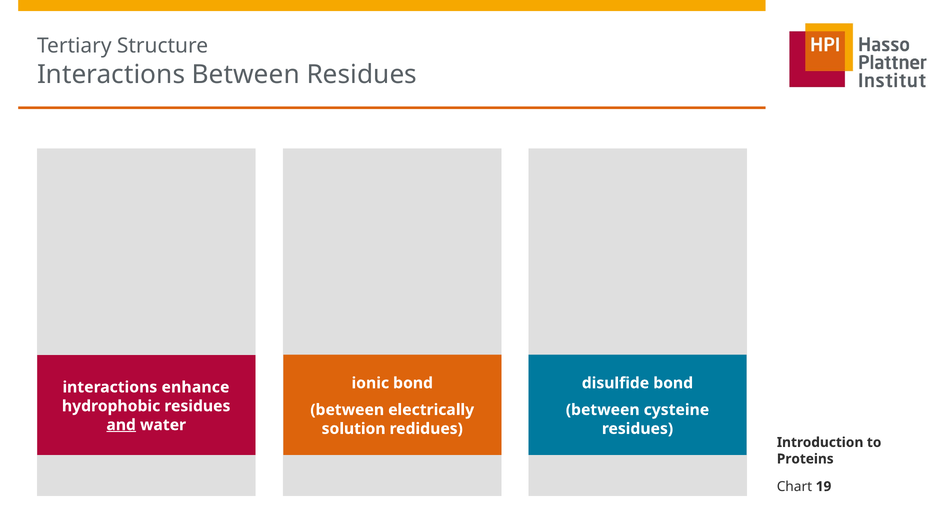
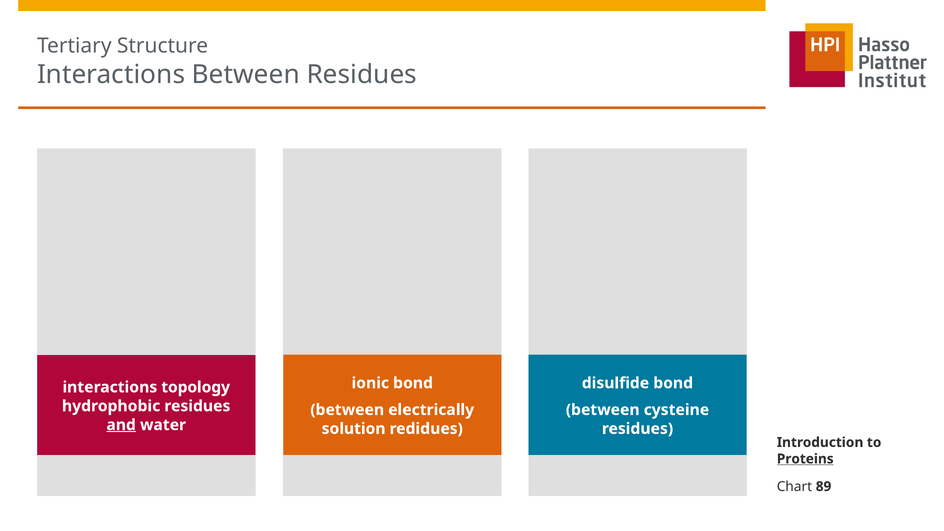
enhance: enhance -> topology (196, 387)
Proteins underline: none -> present (805, 459)
19: 19 -> 89 (824, 487)
